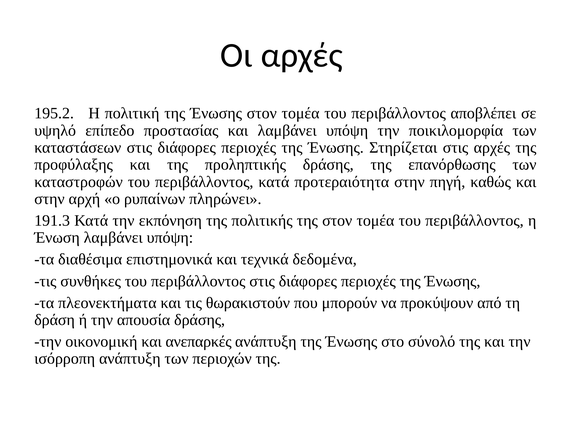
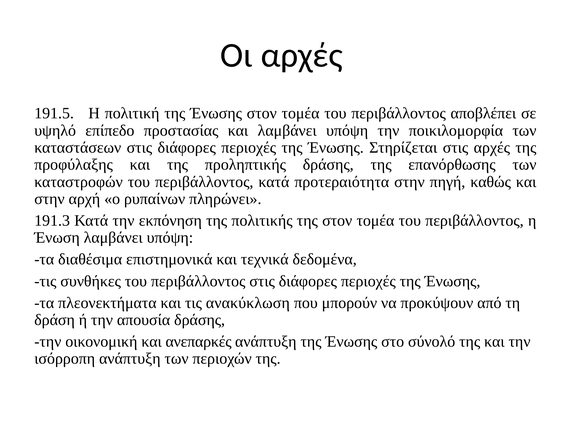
195.2: 195.2 -> 191.5 (54, 113)
θωρακιστούν: θωρακιστούν -> ανακύκλωση (248, 303)
